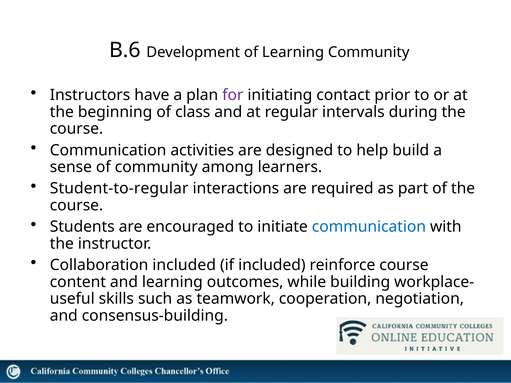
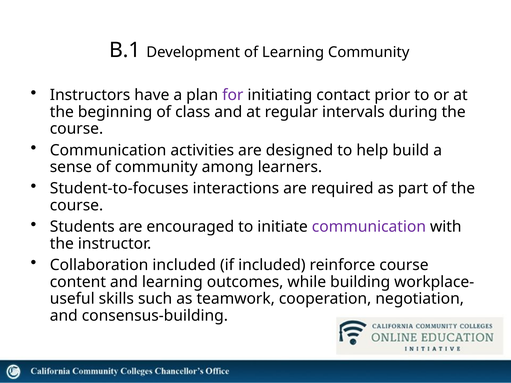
B.6: B.6 -> B.1 (125, 50)
Student-to-regular: Student-to-regular -> Student-to-focuses (119, 189)
communication colour: blue -> purple (369, 227)
